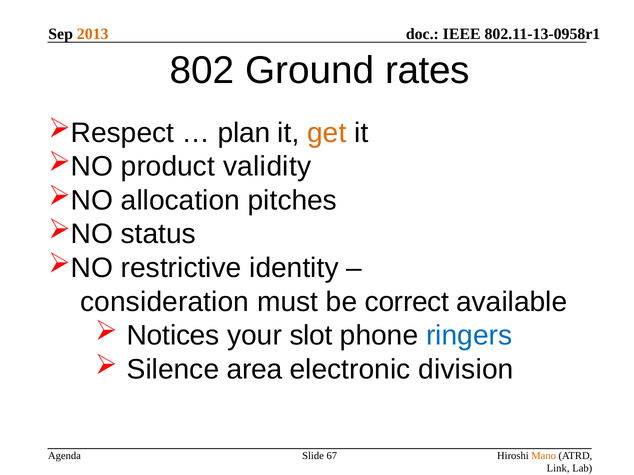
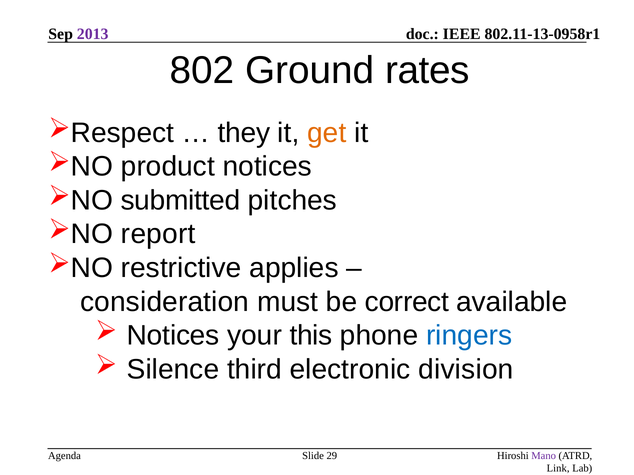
2013 colour: orange -> purple (93, 34)
plan: plan -> they (244, 133)
product validity: validity -> notices (267, 167)
allocation: allocation -> submitted (181, 201)
status: status -> report (158, 234)
identity: identity -> applies (294, 268)
slot: slot -> this (311, 336)
area: area -> third (254, 370)
67: 67 -> 29 (332, 456)
Mano colour: orange -> purple (544, 456)
